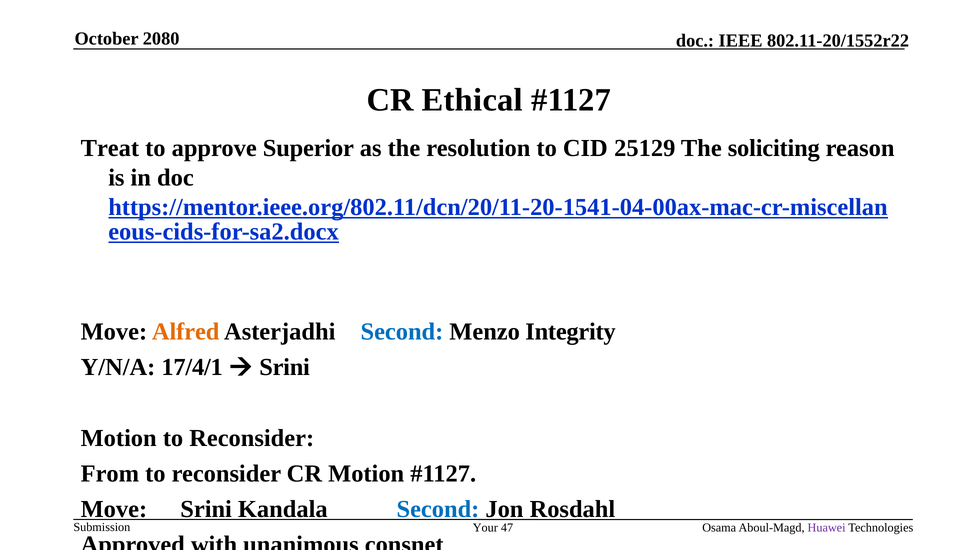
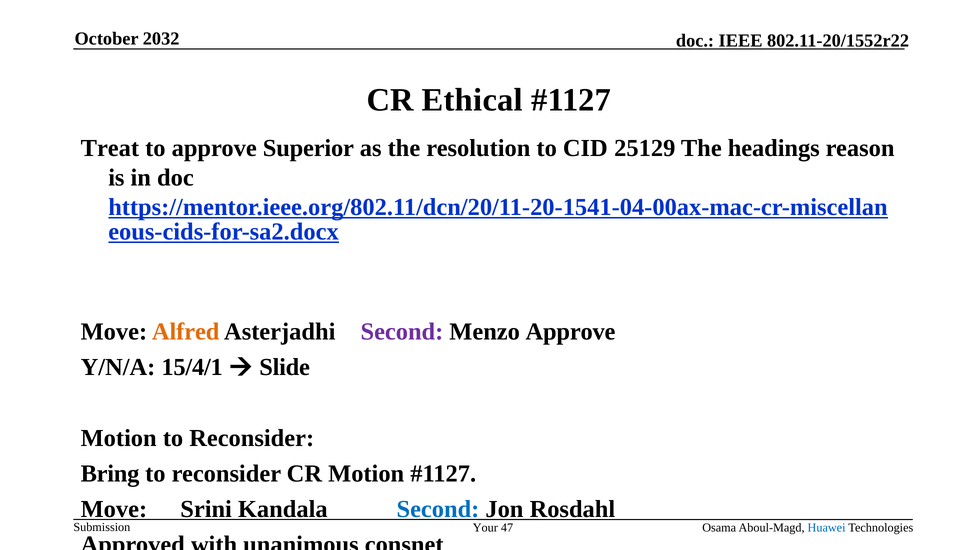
2080: 2080 -> 2032 (161, 39)
soliciting: soliciting -> headings (774, 148)
Second colour: blue -> purple (402, 332)
Menzo Integrity: Integrity -> Approve (571, 332)
17/4/1: 17/4/1 -> 15/4/1 (192, 367)
Srini: Srini -> Slide (285, 367)
From: From -> Bring (110, 474)
Huawei colour: purple -> blue (827, 528)
